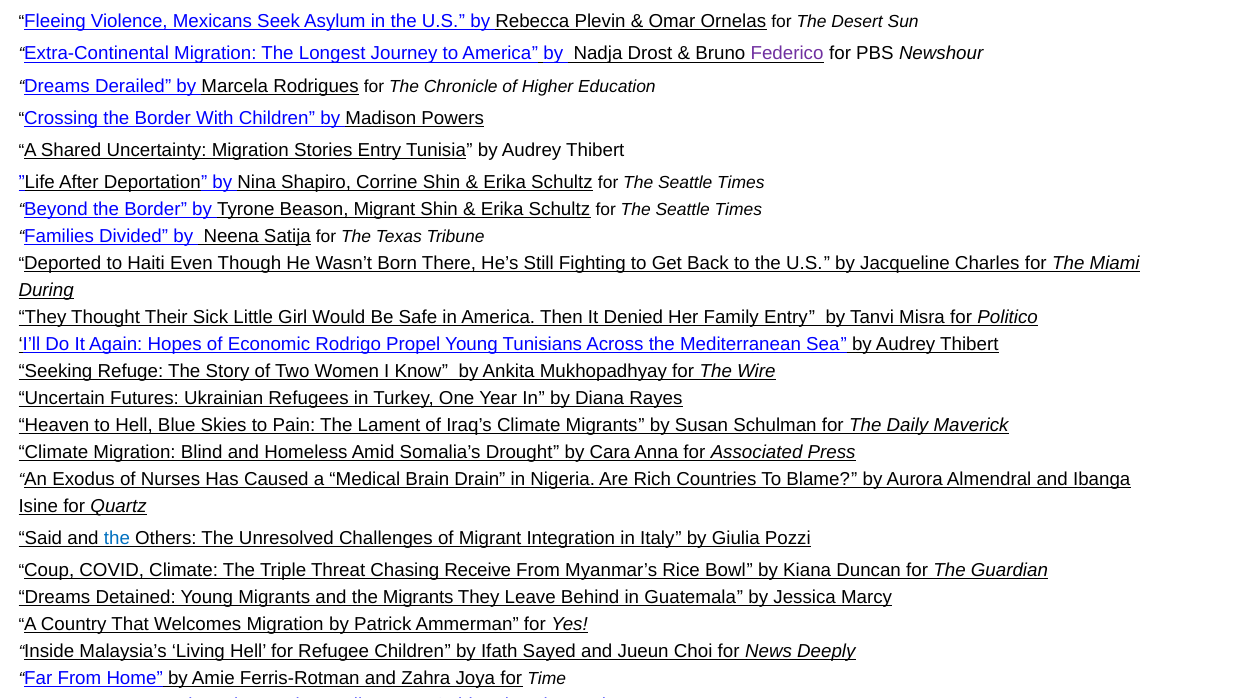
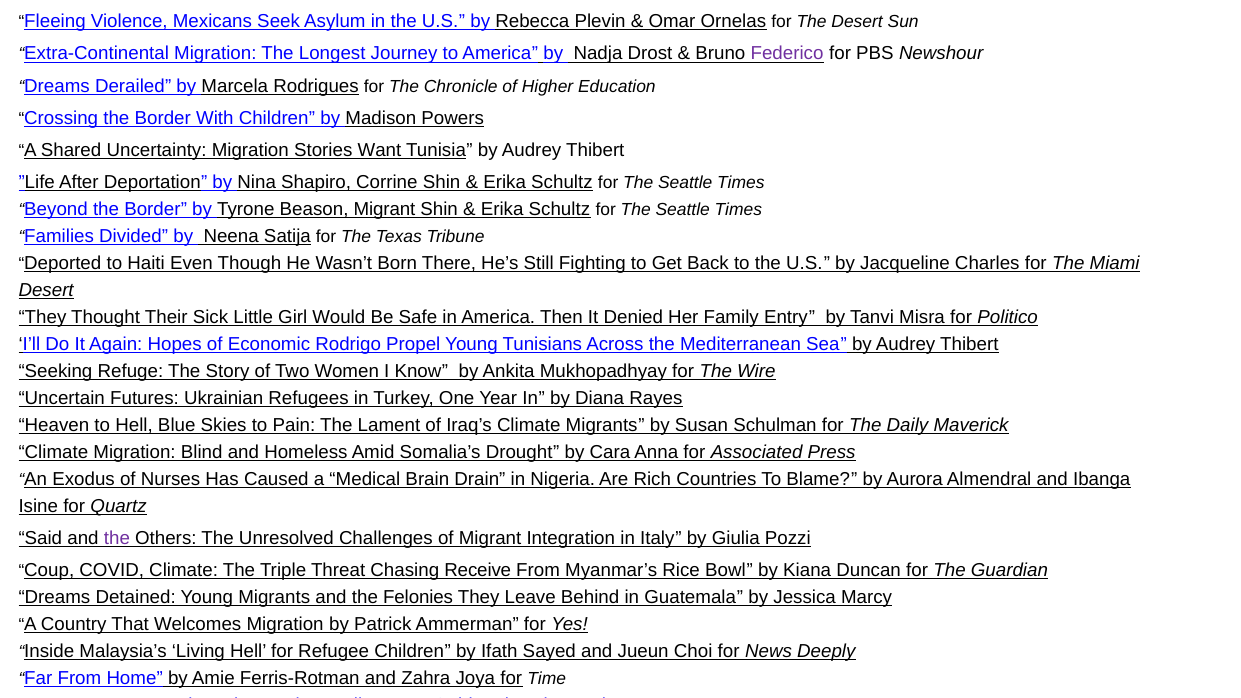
Stories Entry: Entry -> Want (379, 150)
During: During -> Desert (46, 290)
the colour: blue -> purple (117, 538)
the Migrants: Migrants -> Felonies (418, 598)
